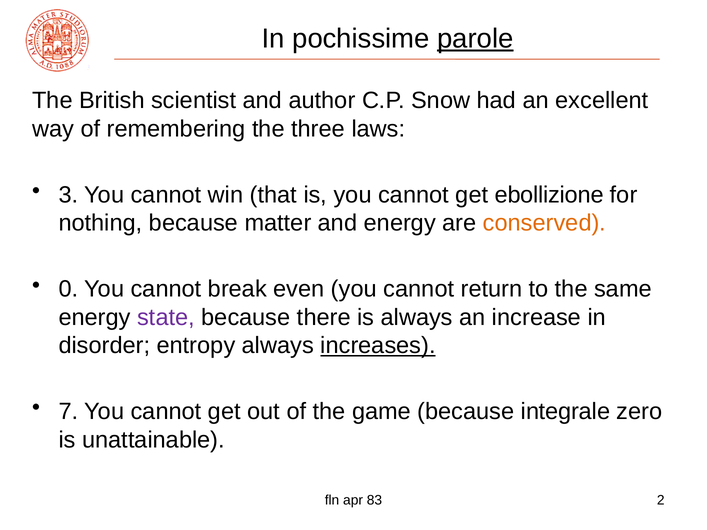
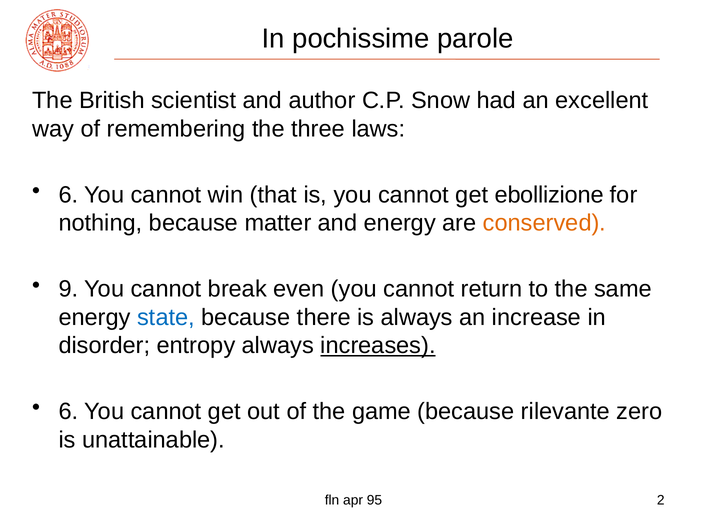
parole underline: present -> none (475, 39)
3: 3 -> 6 (68, 195)
0: 0 -> 9 (68, 289)
state colour: purple -> blue (166, 317)
7: 7 -> 6 (68, 412)
integrale: integrale -> rilevante (565, 412)
83: 83 -> 95 (374, 501)
